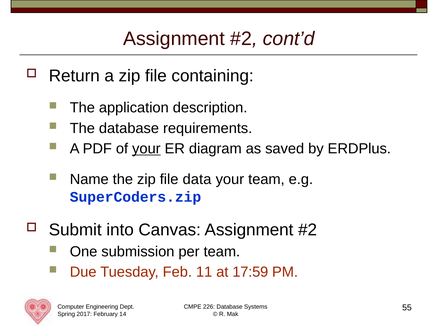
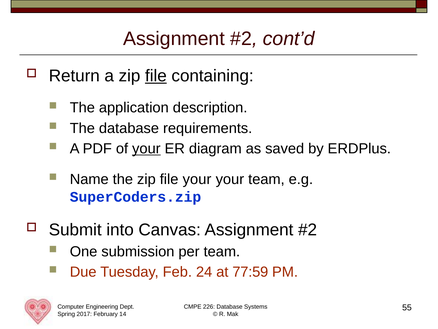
file underline: none -> present (156, 76)
file data: data -> your (197, 179)
11: 11 -> 24 (204, 272)
17:59: 17:59 -> 77:59 (250, 272)
